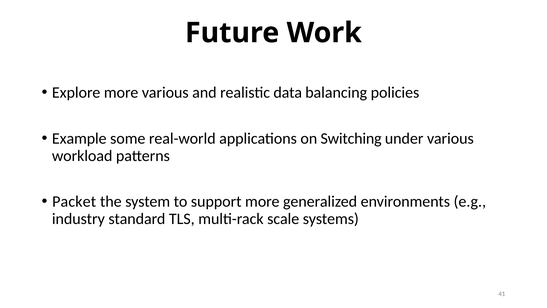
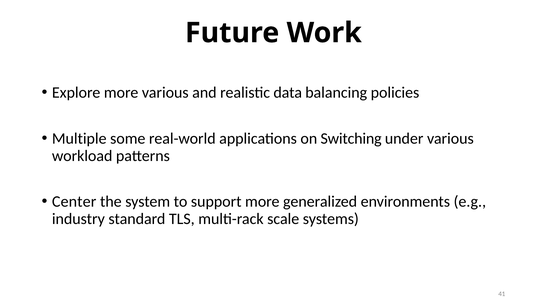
Example: Example -> Multiple (79, 138)
Packet: Packet -> Center (74, 201)
